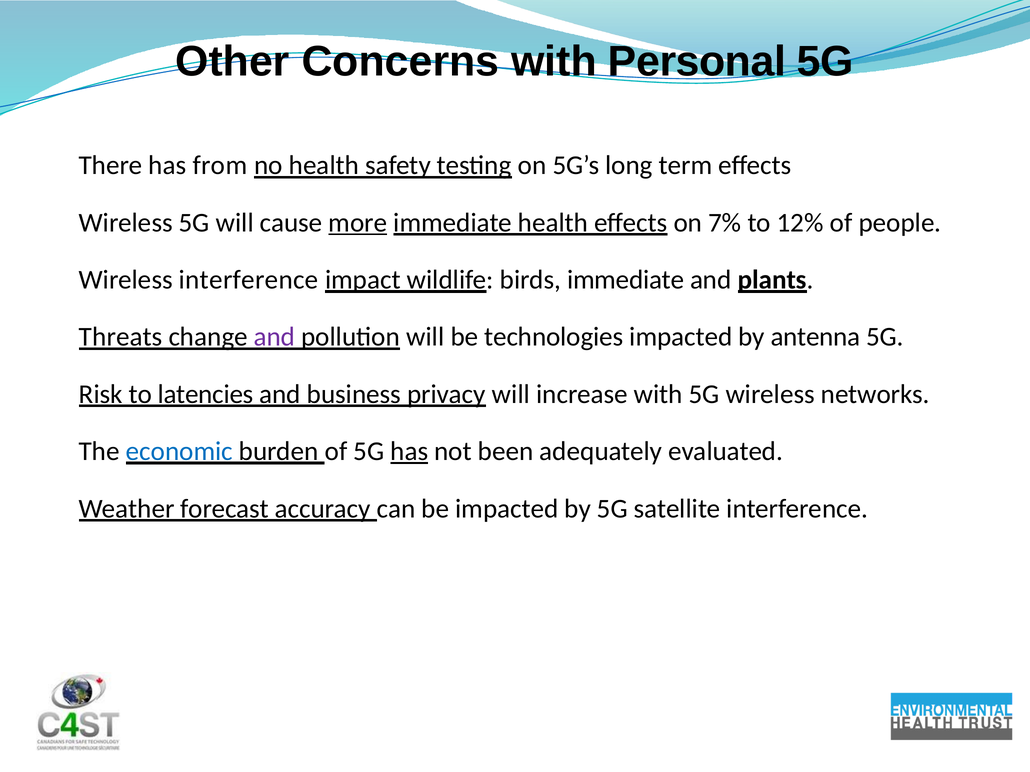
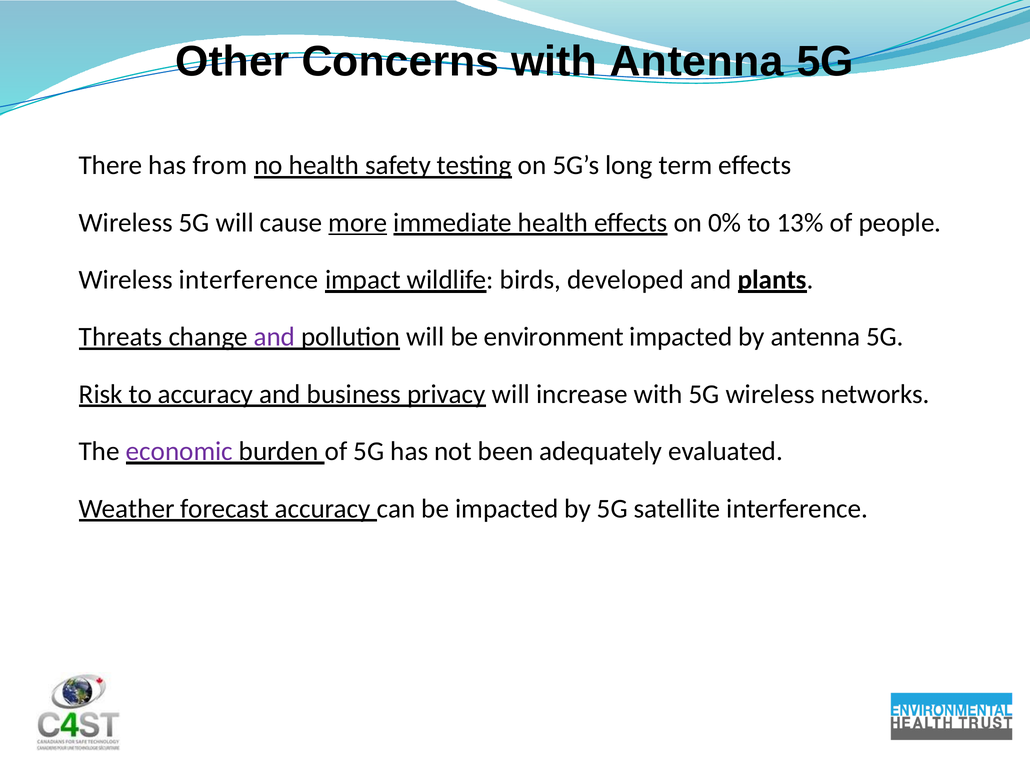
with Personal: Personal -> Antenna (697, 62)
7%: 7% -> 0% (725, 223)
12%: 12% -> 13% (800, 223)
birds immediate: immediate -> developed (625, 280)
technologies: technologies -> environment (554, 337)
to latencies: latencies -> accuracy (206, 394)
economic colour: blue -> purple (179, 452)
has underline: present -> none (409, 452)
